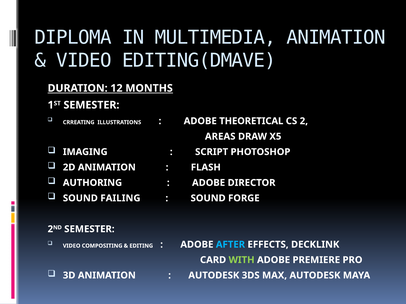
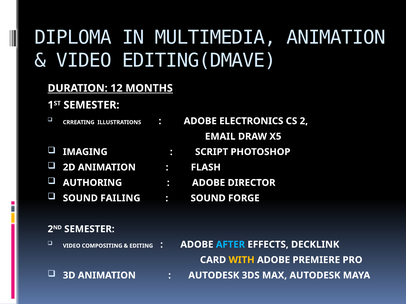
THEORETICAL: THEORETICAL -> ELECTRONICS (251, 121)
AREAS: AREAS -> EMAIL (220, 137)
WITH colour: light green -> yellow (242, 260)
